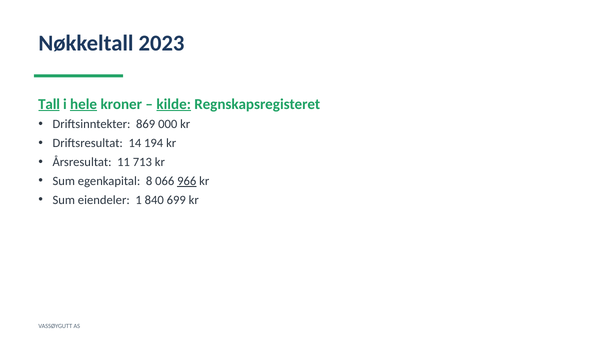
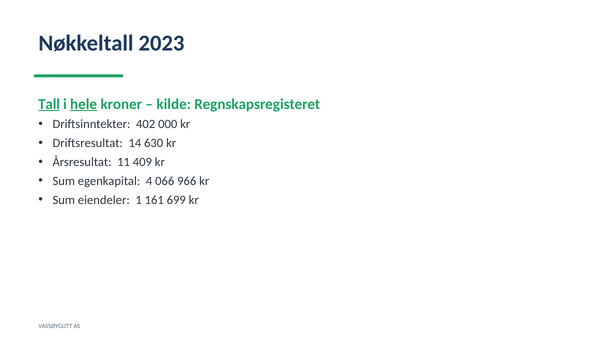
kilde underline: present -> none (174, 104)
869: 869 -> 402 (146, 124)
194: 194 -> 630 (154, 143)
713: 713 -> 409 (142, 162)
8: 8 -> 4 (149, 181)
966 underline: present -> none (187, 181)
840: 840 -> 161 (154, 200)
